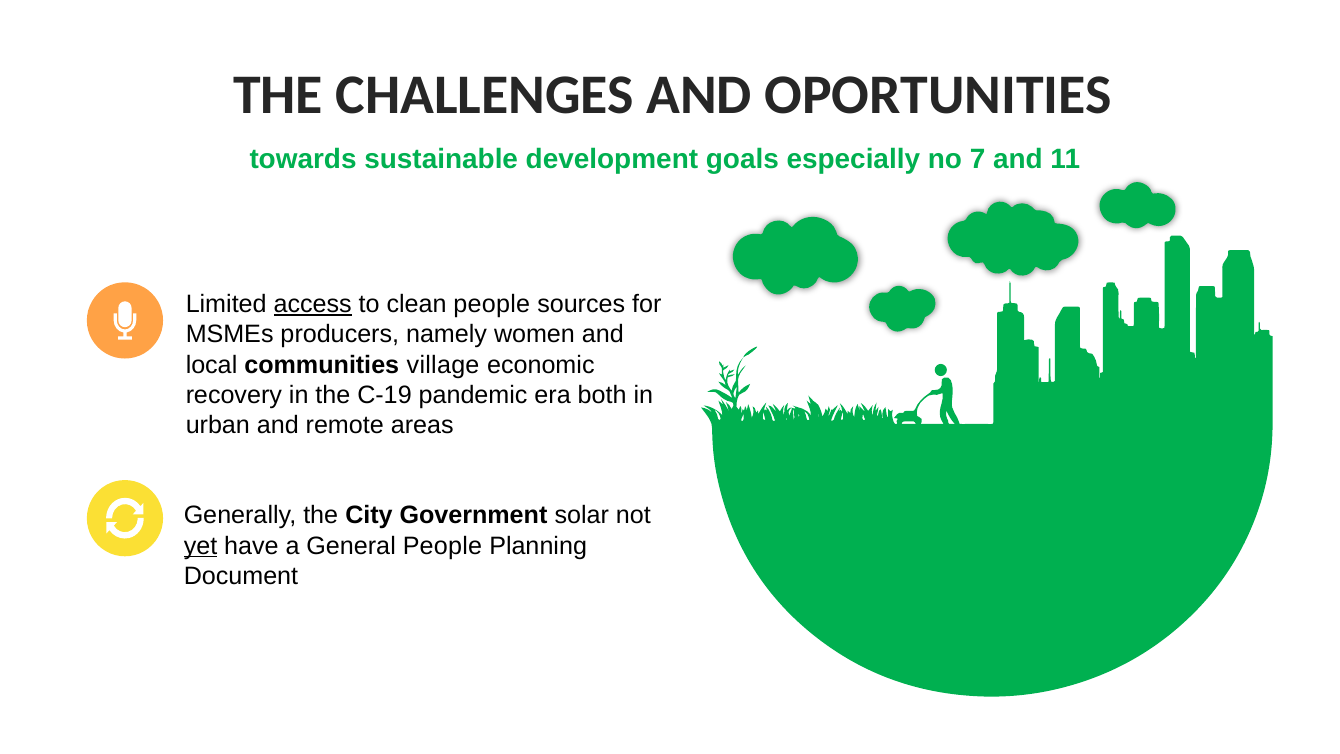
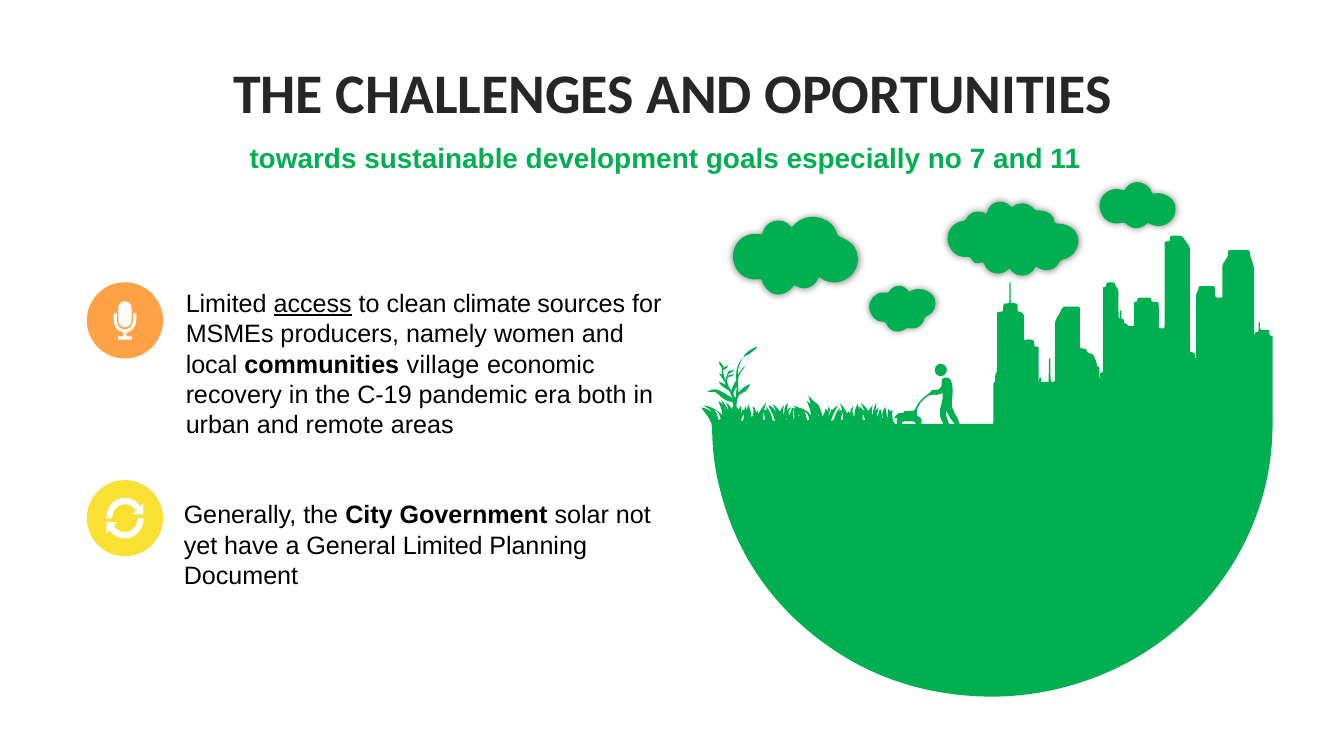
clean people: people -> climate (492, 304)
yet underline: present -> none (201, 546)
General People: People -> Limited (443, 546)
